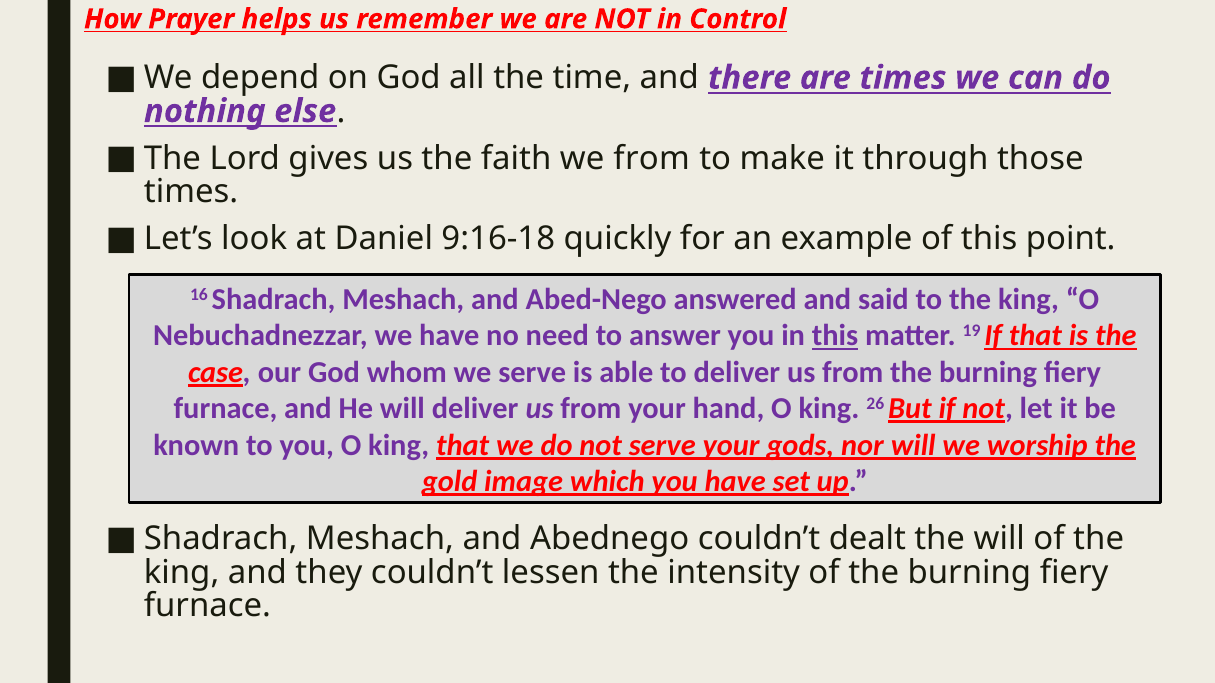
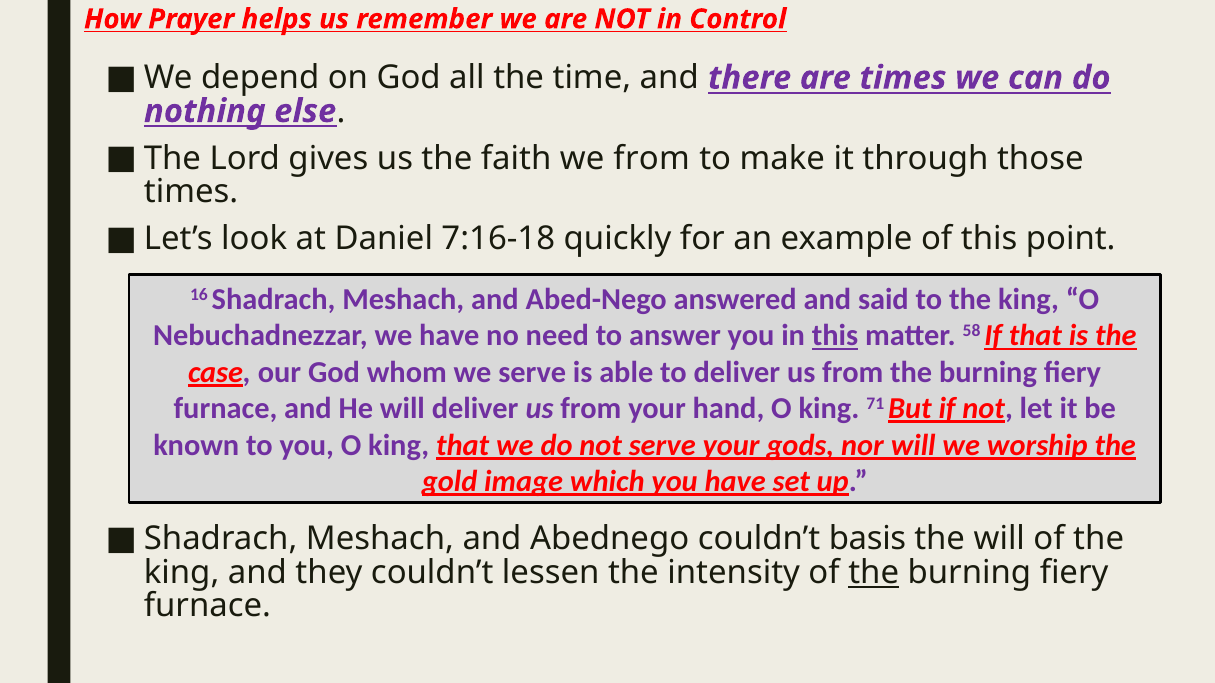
9:16-18: 9:16-18 -> 7:16-18 (498, 239)
19: 19 -> 58 (972, 331)
26: 26 -> 71 (875, 404)
dealt: dealt -> basis (867, 539)
the underline: none -> present (874, 573)
